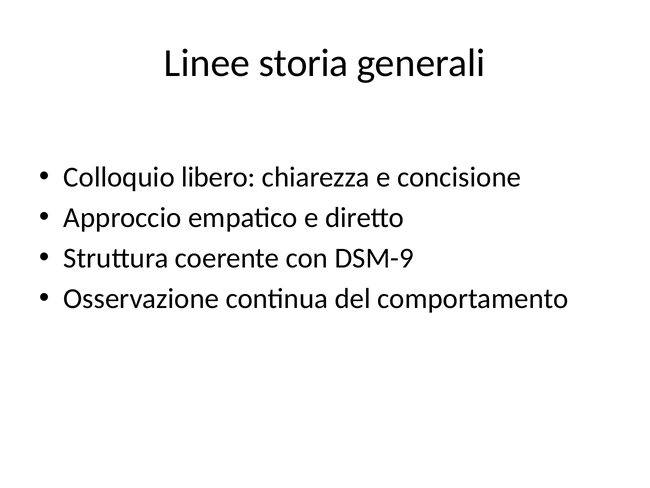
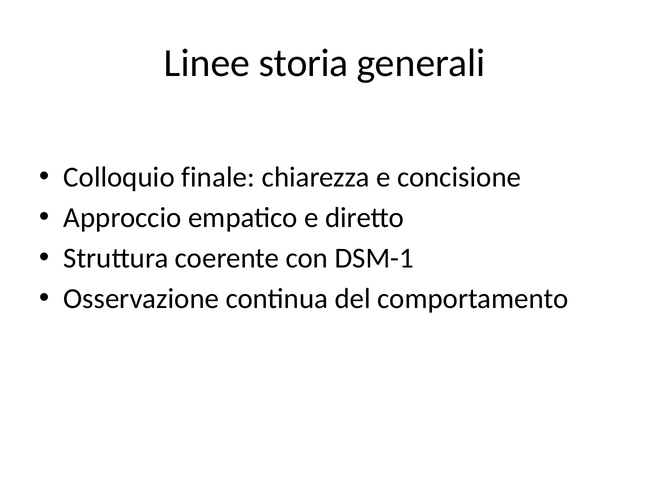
libero: libero -> finale (218, 177)
DSM-9: DSM-9 -> DSM-1 (374, 258)
